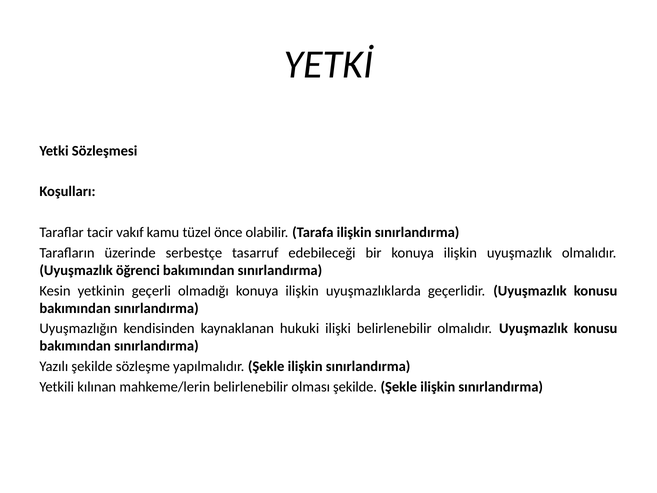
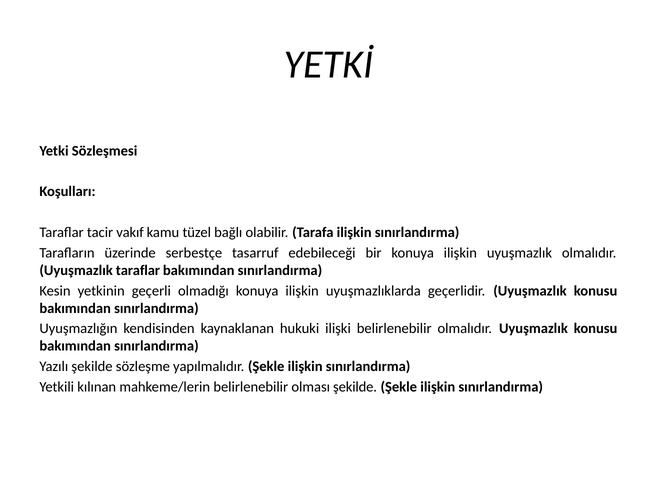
önce: önce -> bağlı (228, 232)
Uyuşmazlık öğrenci: öğrenci -> taraflar (138, 270)
